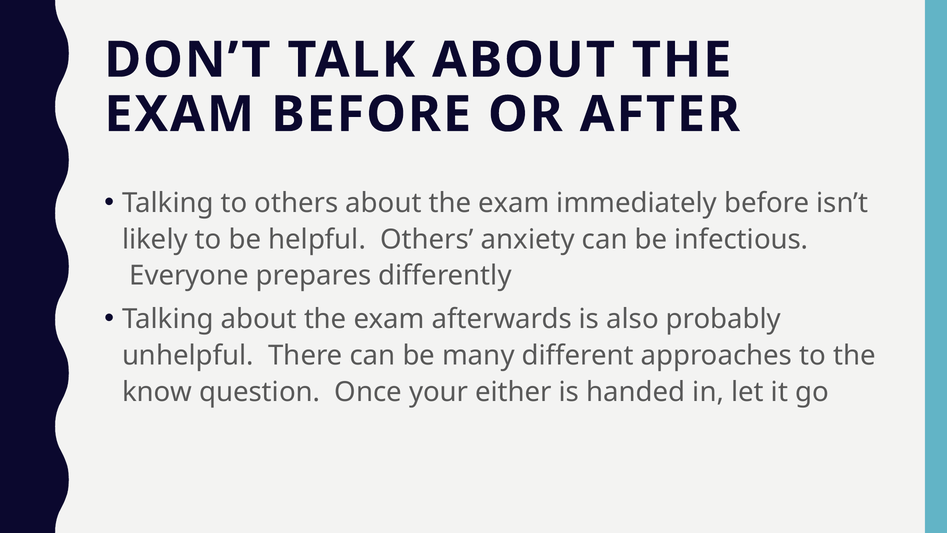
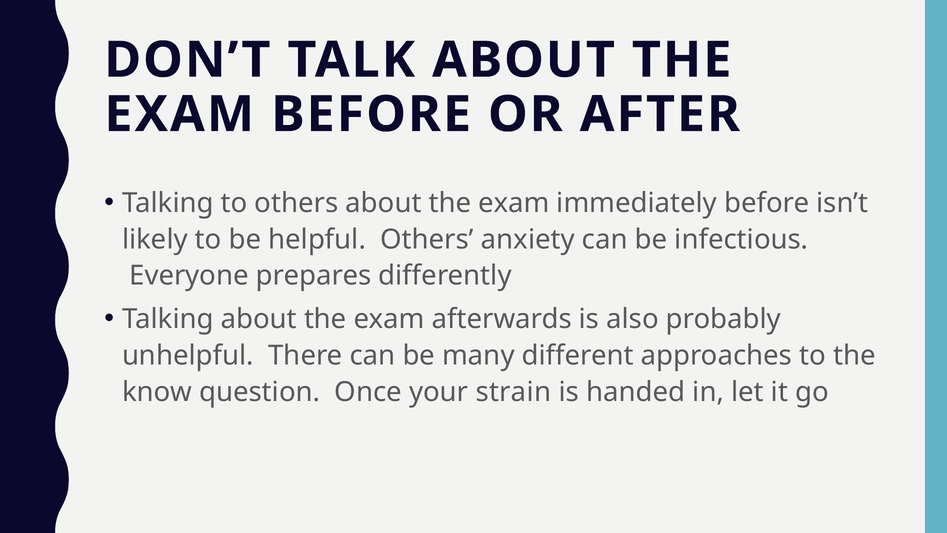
either: either -> strain (513, 392)
